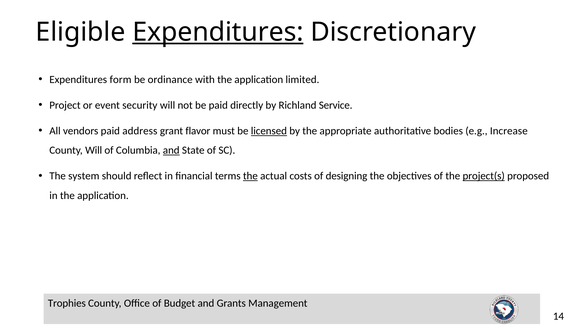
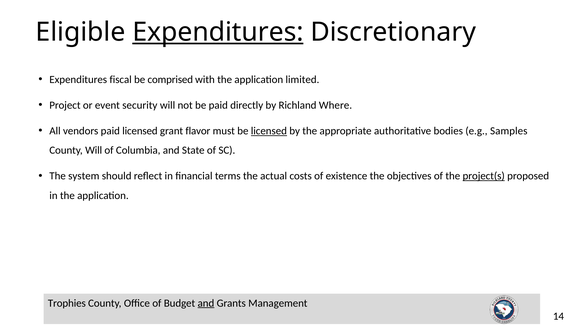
form: form -> fiscal (121, 80)
ordinance: ordinance -> comprised (170, 80)
Service: Service -> Where (336, 105)
paid address: address -> licensed (140, 131)
Increase: Increase -> Samples (509, 131)
and underline: present -> none (171, 151)
the underline: present -> none (250, 176)
designing: designing -> existence (346, 176)
and underline: none -> present (206, 303)
